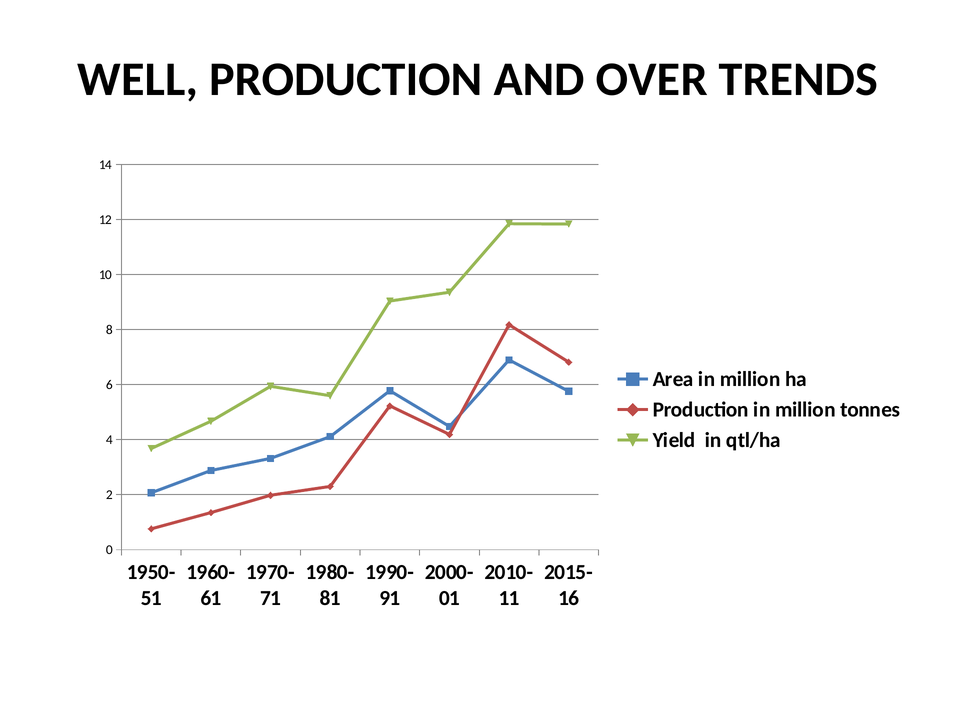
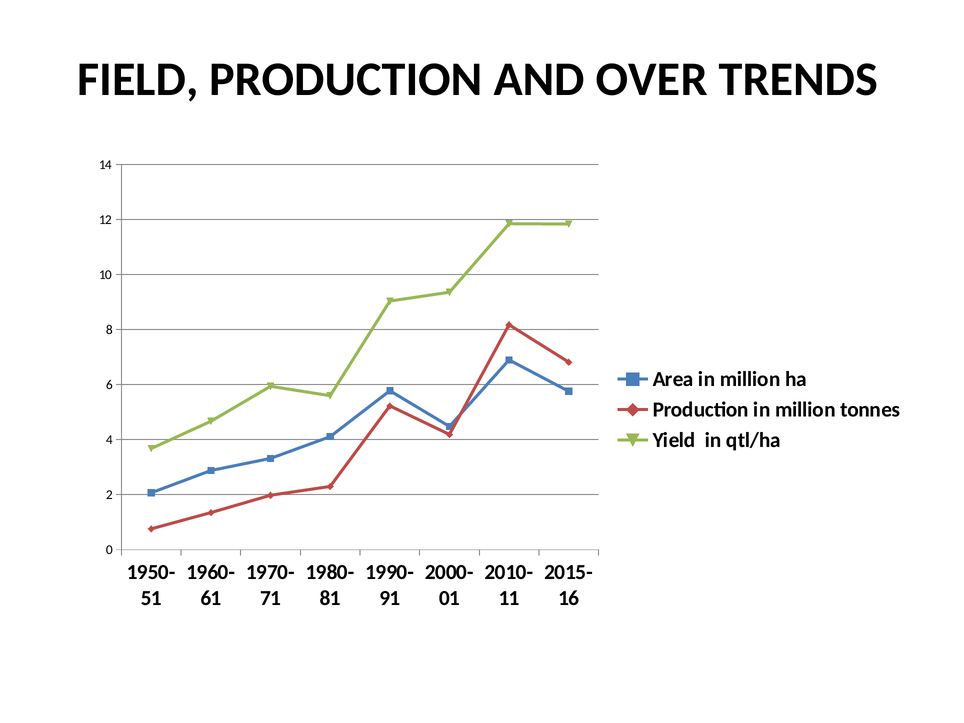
WELL: WELL -> FIELD (138, 79)
